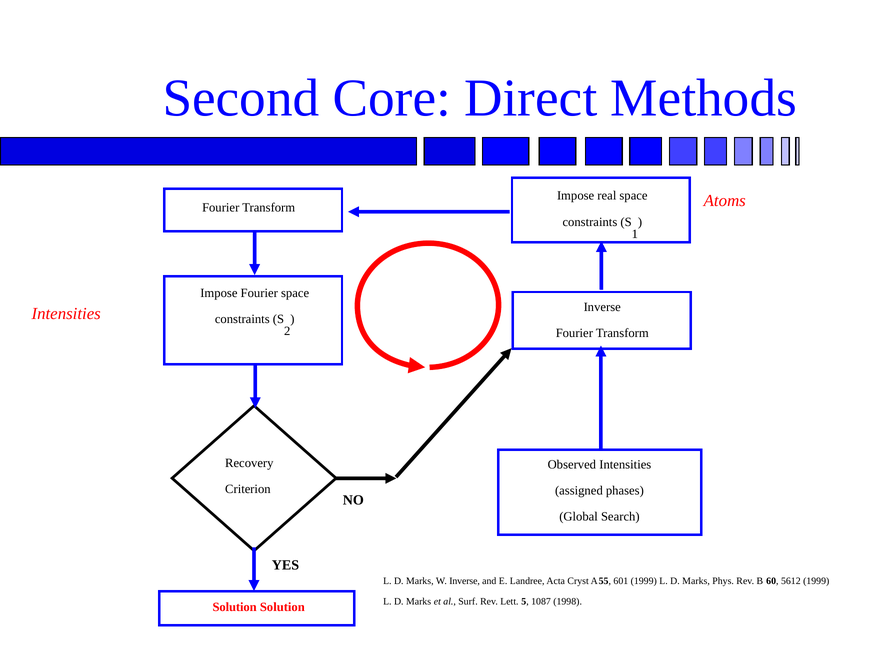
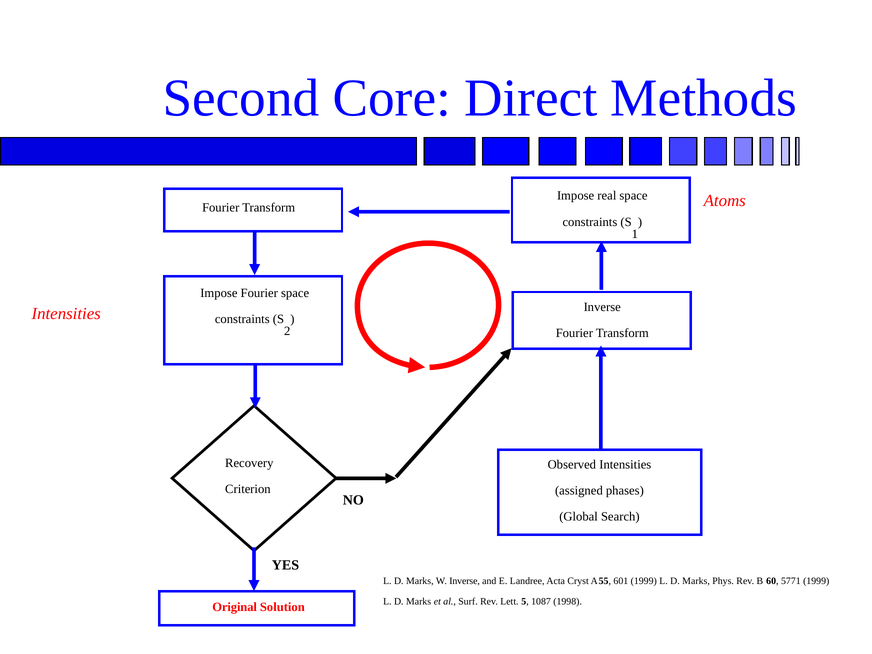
5612: 5612 -> 5771 (791, 581)
Solution: Solution -> Original (235, 607)
